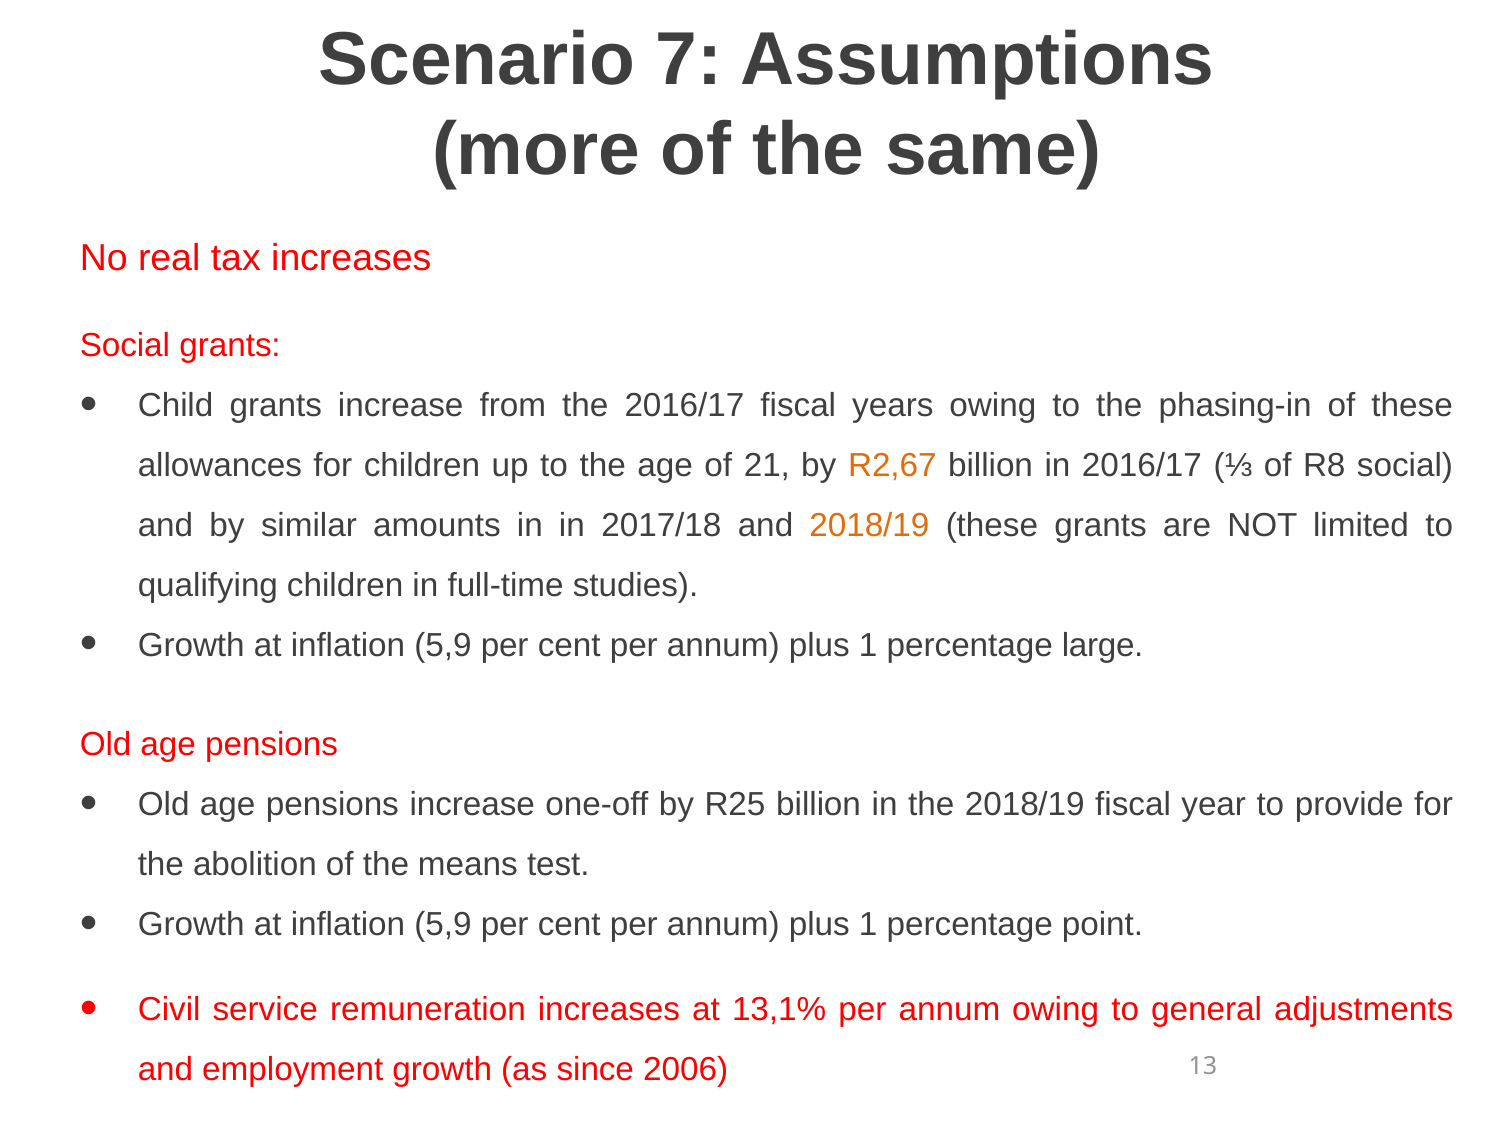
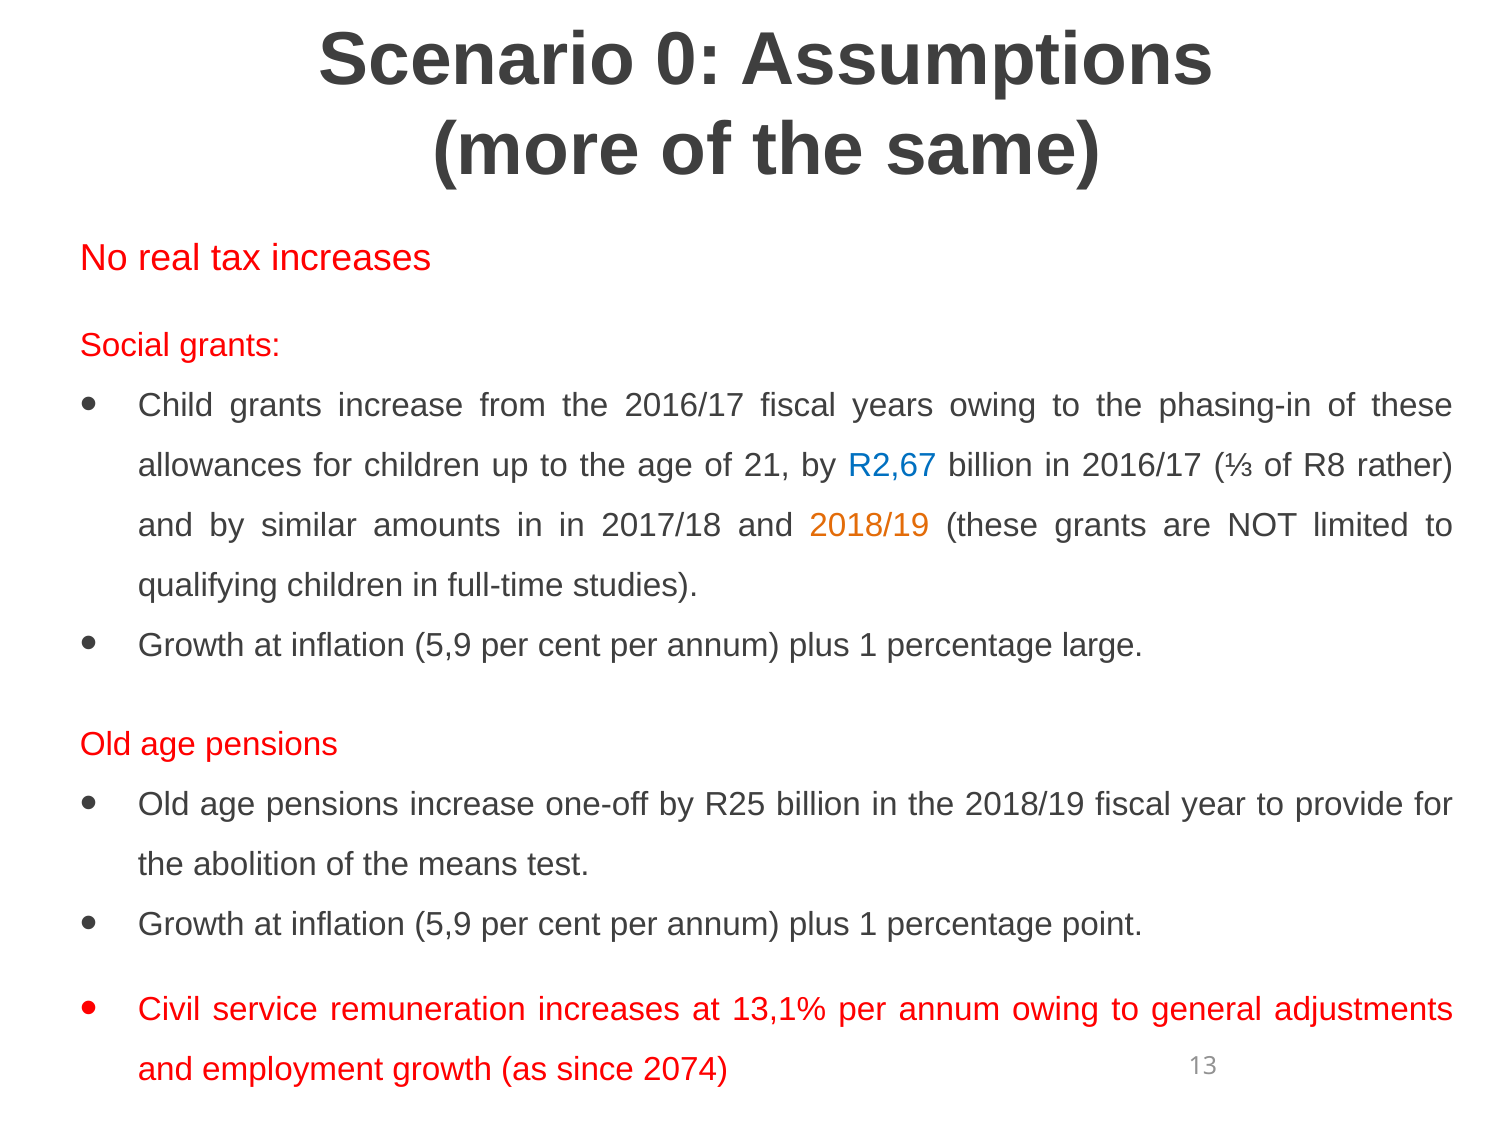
7: 7 -> 0 (689, 60)
R2,67 colour: orange -> blue (892, 466)
R8 social: social -> rather (1405, 466)
2006: 2006 -> 2074 (686, 1070)
